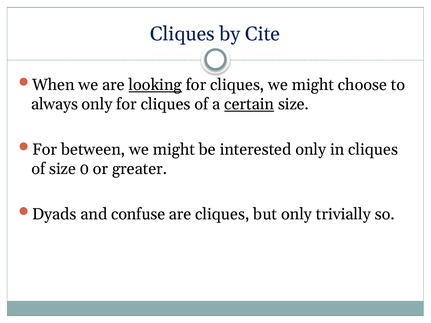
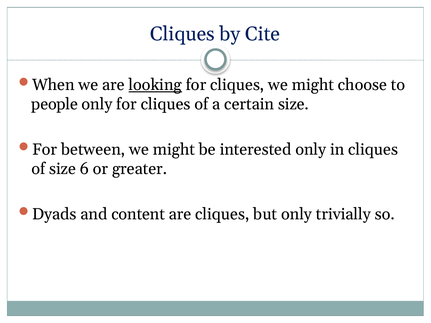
always: always -> people (55, 104)
certain underline: present -> none (249, 104)
0: 0 -> 6 (84, 169)
confuse: confuse -> content (138, 214)
